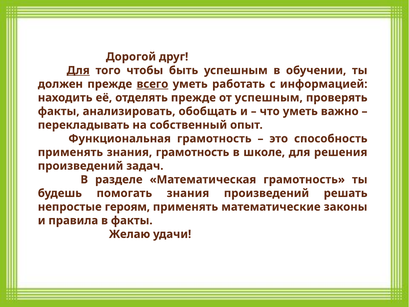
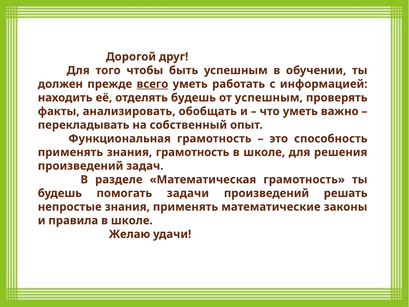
Для underline: present -> none (78, 70)
отделять прежде: прежде -> будешь (193, 98)
помогать знания: знания -> задачи (188, 193)
непростые героям: героям -> знания (127, 207)
правила в факты: факты -> школе (132, 220)
